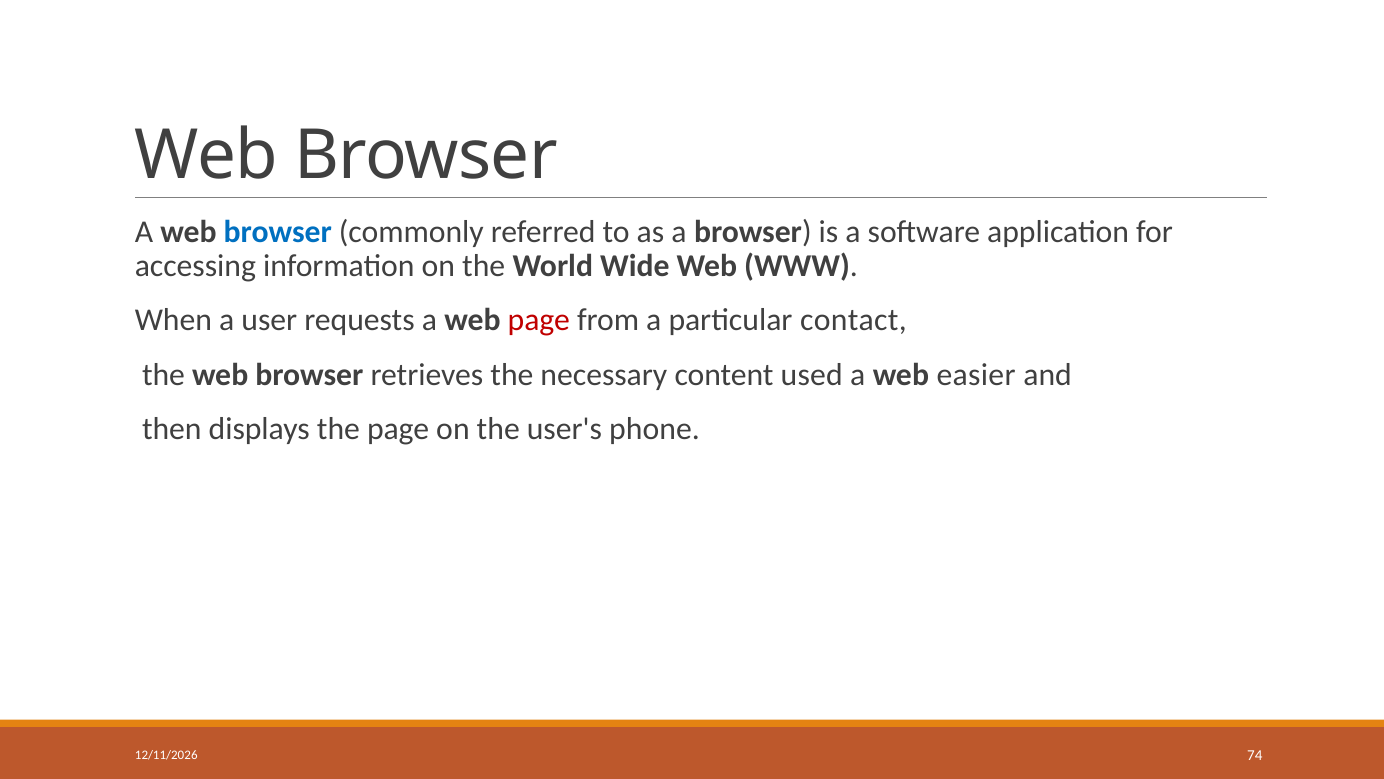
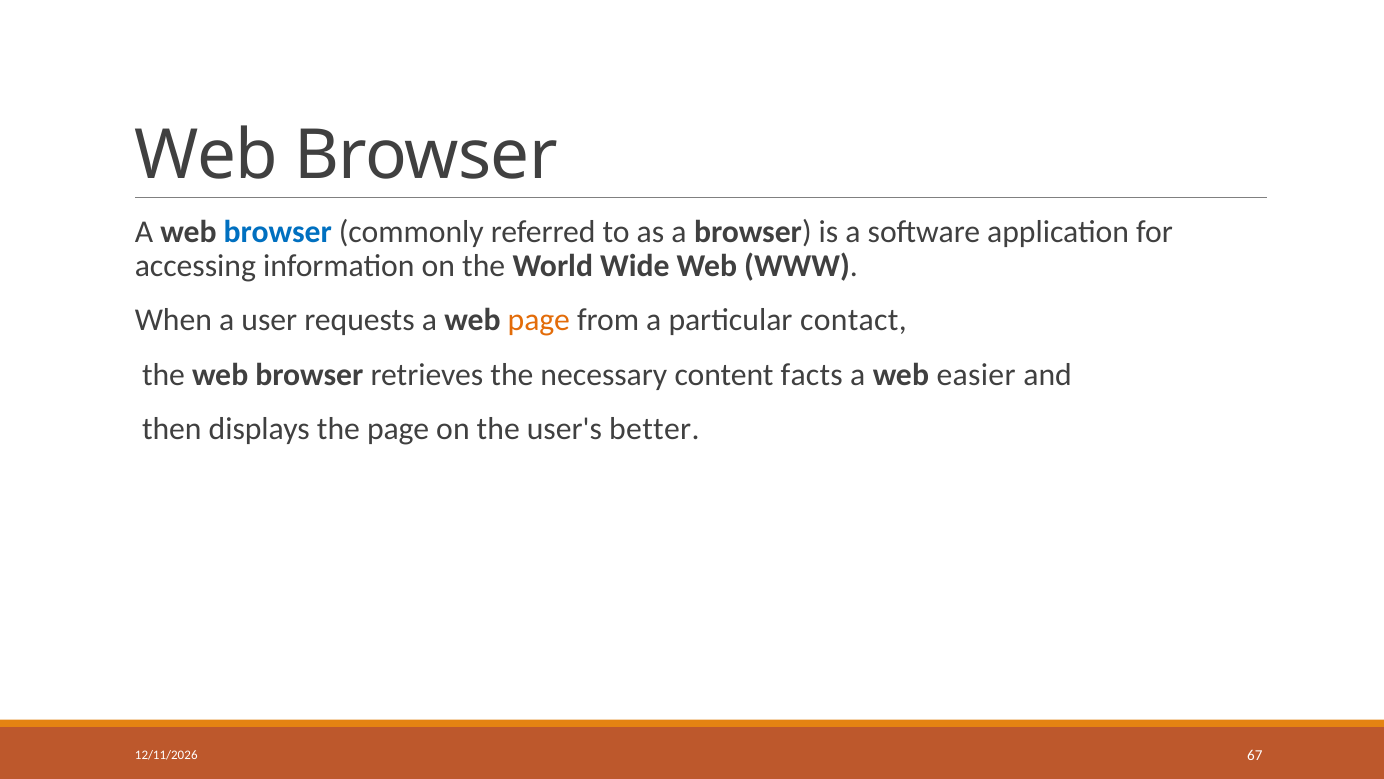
page colour: red -> orange (539, 320)
used: used -> facts (812, 375)
phone: phone -> better (654, 429)
74: 74 -> 67 (1255, 755)
